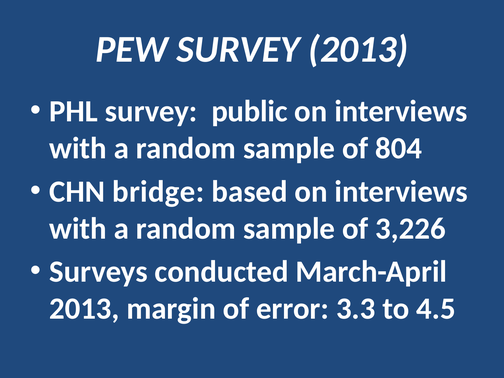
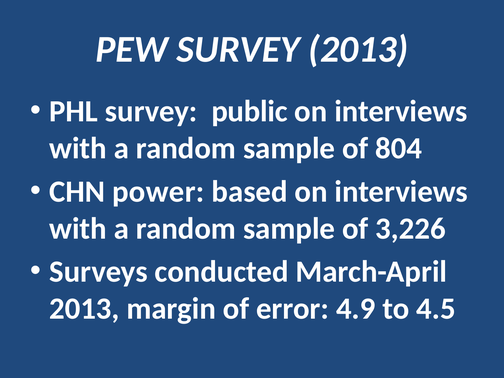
bridge: bridge -> power (158, 192)
3.3: 3.3 -> 4.9 (356, 309)
